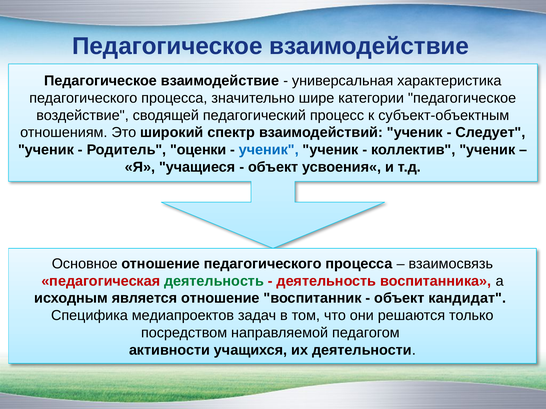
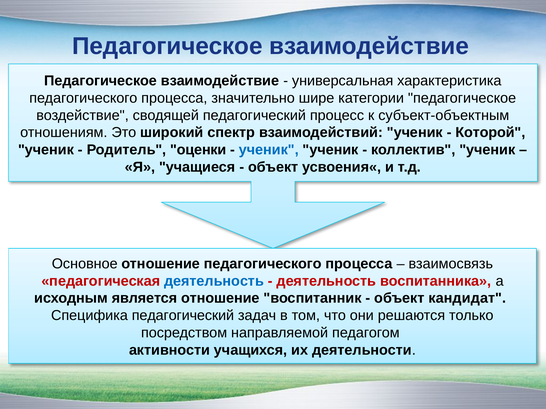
Следует: Следует -> Которой (490, 133)
деятельность colour: green -> blue (214, 281)
Специфика медиапроектов: медиапроектов -> педагогический (183, 316)
